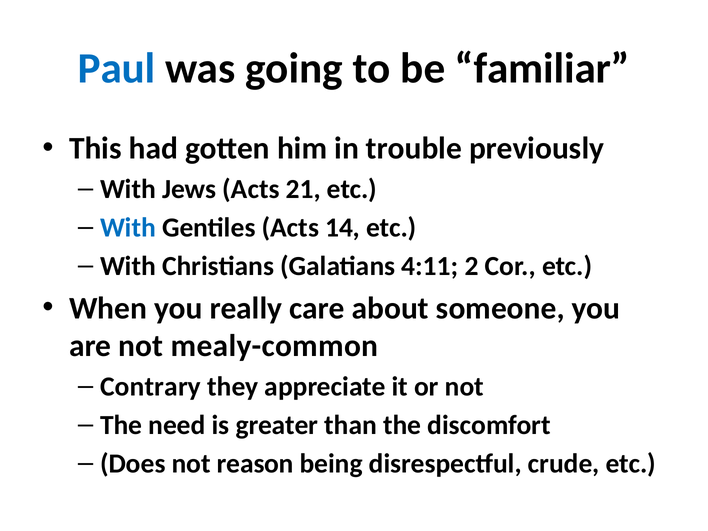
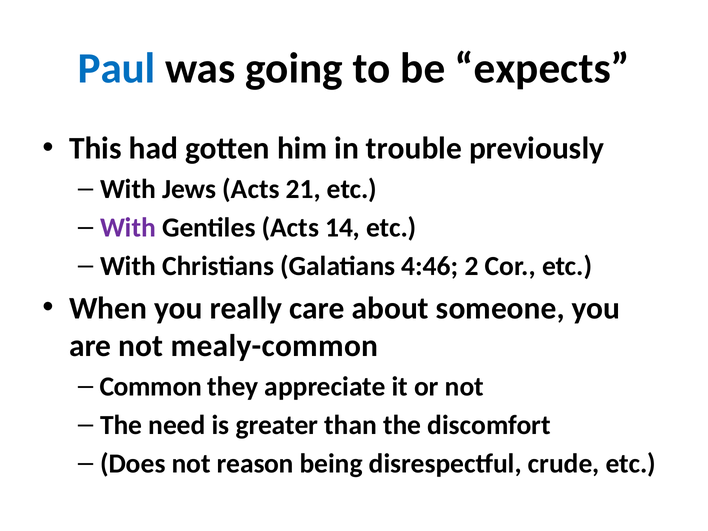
familiar: familiar -> expects (542, 69)
With colour: blue -> purple (128, 228)
4:11: 4:11 -> 4:46 (430, 266)
Contrary: Contrary -> Common (151, 387)
